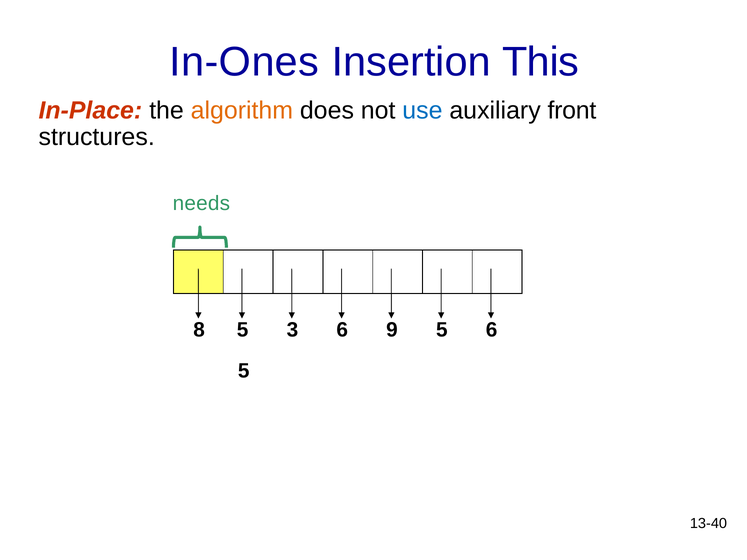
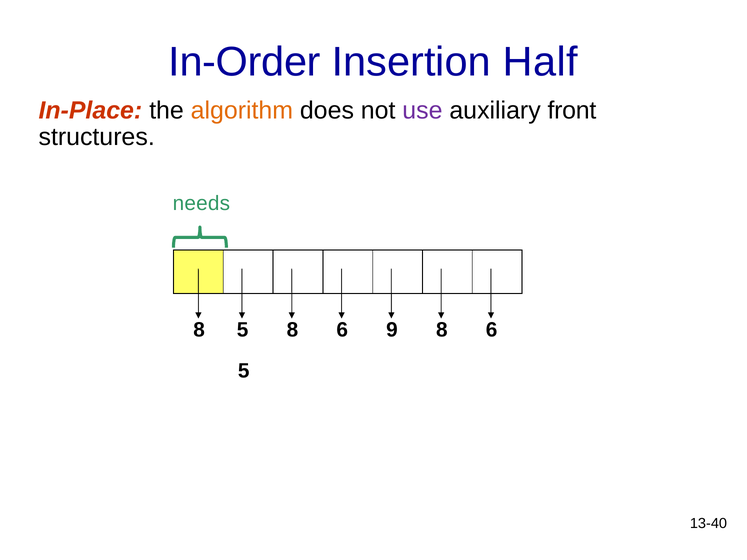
In-Ones: In-Ones -> In-Order (245, 62)
This: This -> Half (540, 62)
use colour: blue -> purple (422, 110)
5 3: 3 -> 8 (292, 330)
9 5: 5 -> 8 (442, 330)
